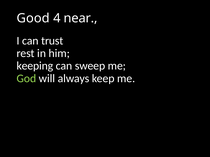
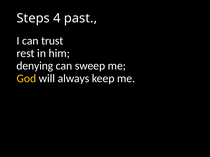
Good: Good -> Steps (33, 18)
near: near -> past (80, 18)
keeping: keeping -> denying (35, 66)
God colour: light green -> yellow (26, 79)
